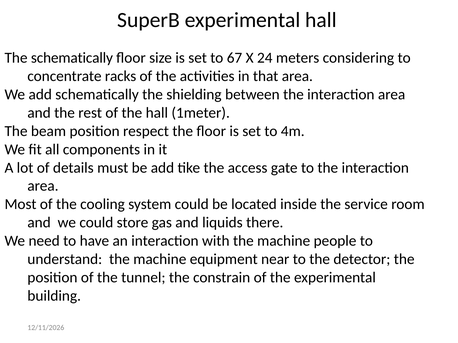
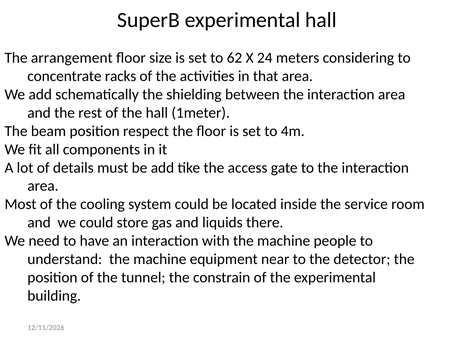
The schematically: schematically -> arrangement (72, 58)
67: 67 -> 62 (234, 58)
